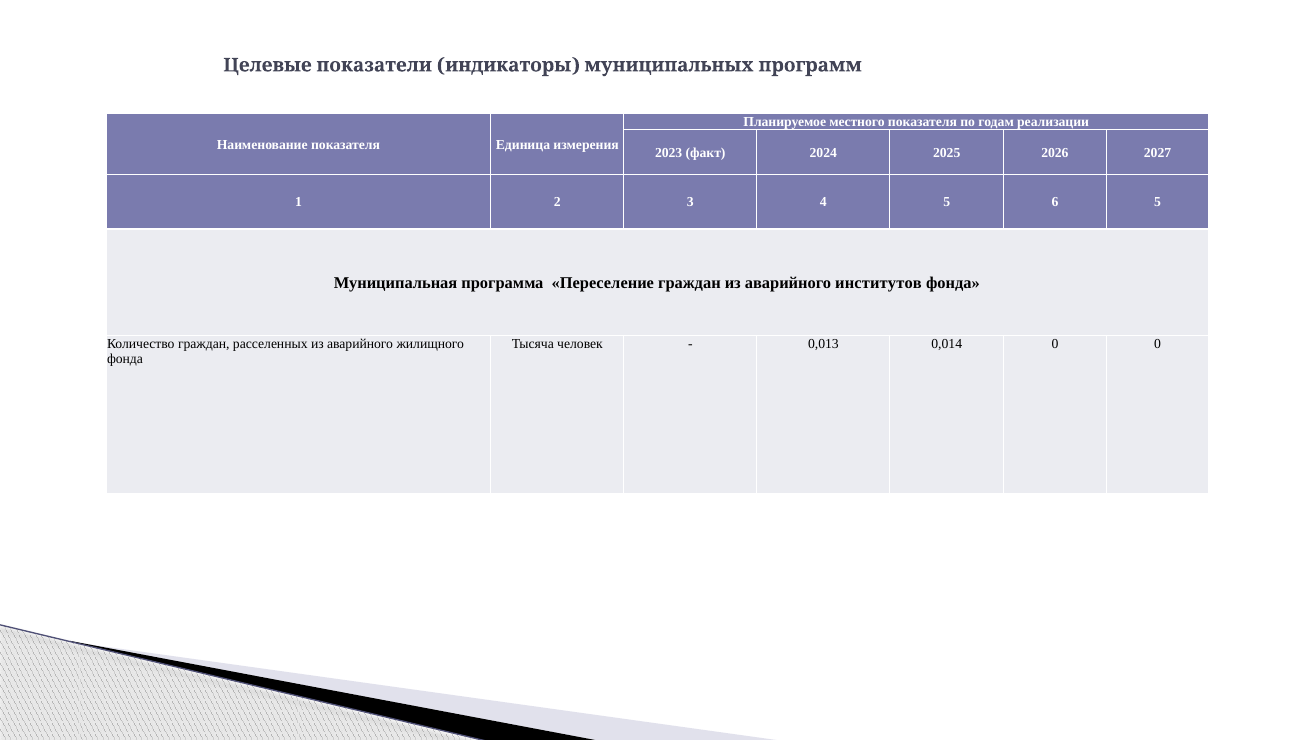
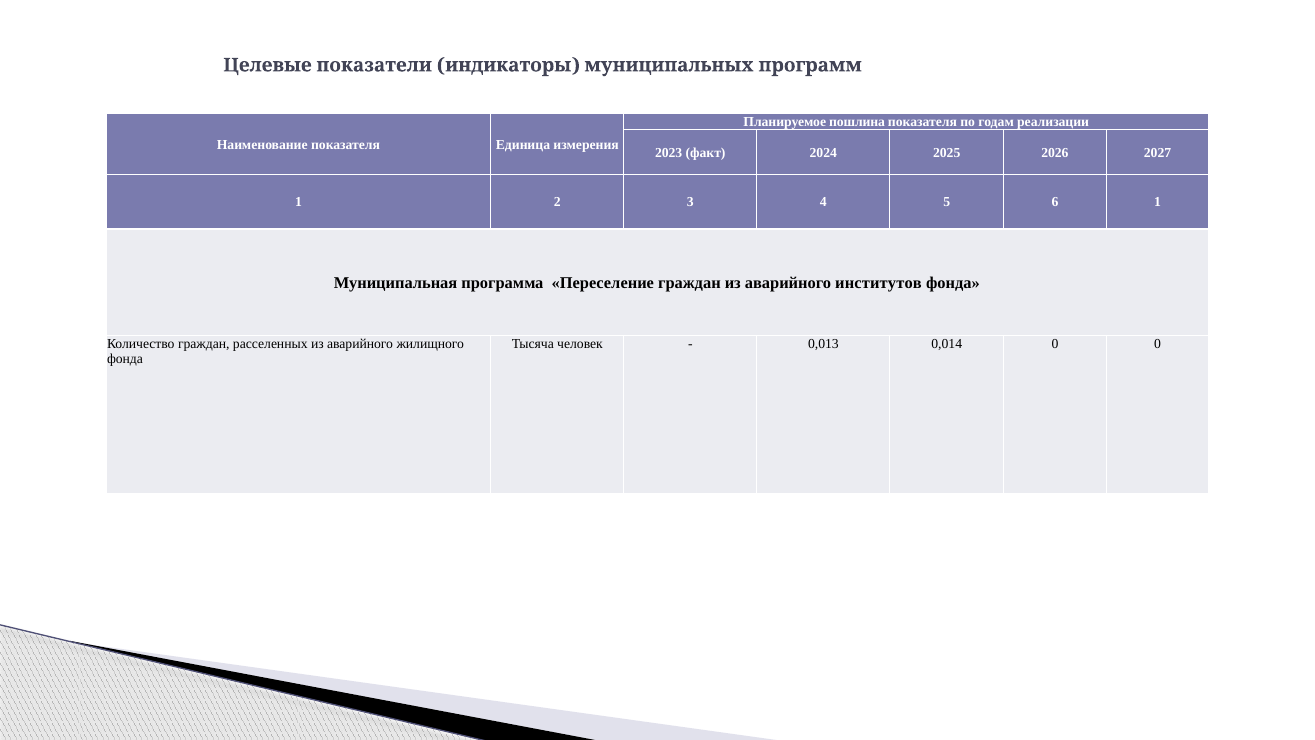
местного: местного -> пошлина (857, 122)
6 5: 5 -> 1 (1158, 202)
